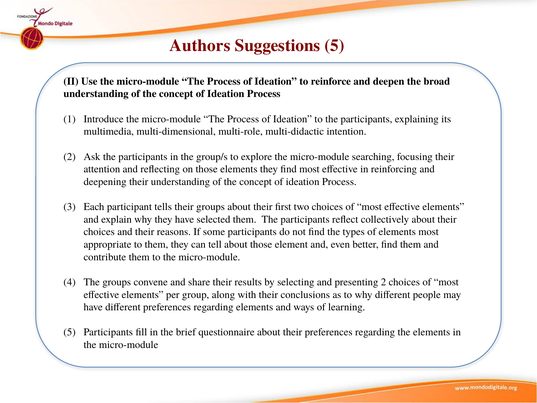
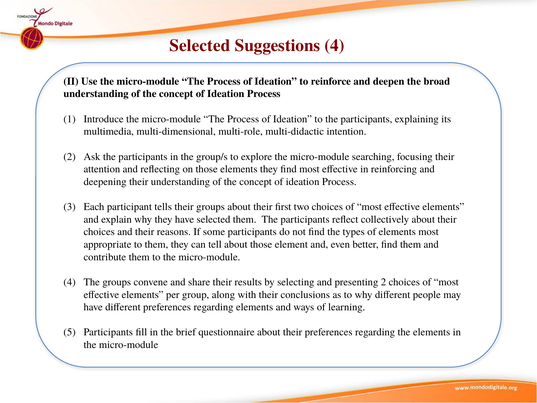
Authors: Authors -> Selected (200, 46)
Suggestions 5: 5 -> 4 (334, 46)
